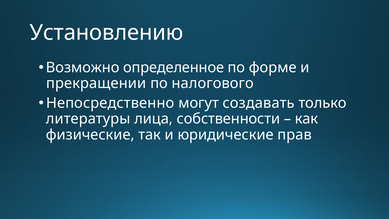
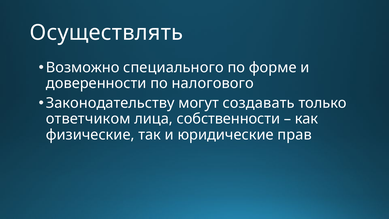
Установлению: Установлению -> Осуществлять (106, 33)
определенное: определенное -> специального (173, 67)
прекращении: прекращении -> доверенности (96, 83)
Непосредственно: Непосредственно -> Законодательству (110, 103)
литературы: литературы -> ответчиком (88, 119)
